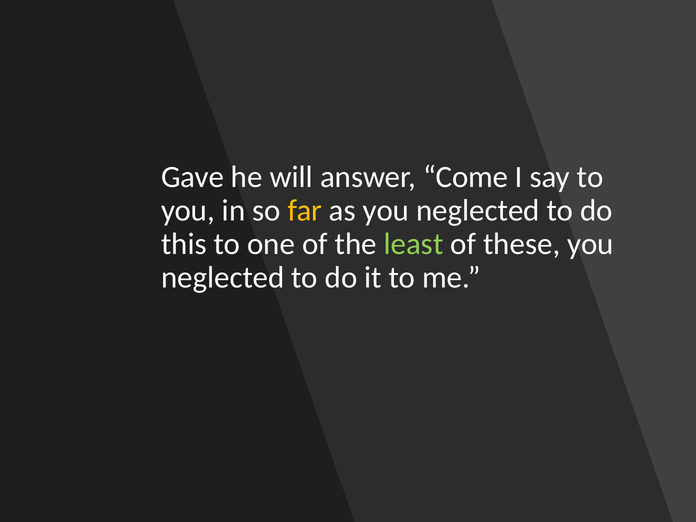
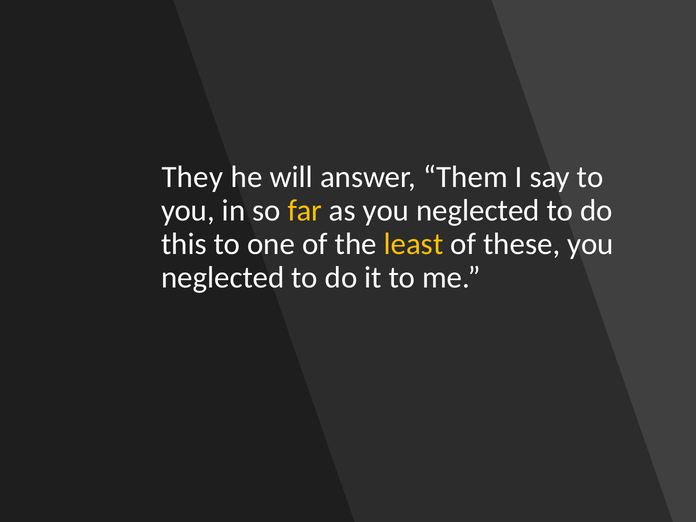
Gave: Gave -> They (192, 177)
Come: Come -> Them (465, 177)
least colour: light green -> yellow (414, 244)
